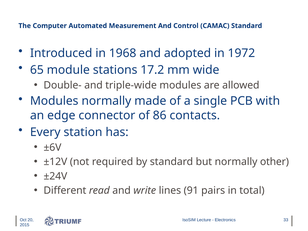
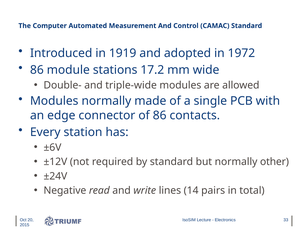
1968: 1968 -> 1919 (123, 53)
65: 65 -> 86 (37, 70)
Different: Different -> Negative (65, 191)
91: 91 -> 14 (191, 191)
